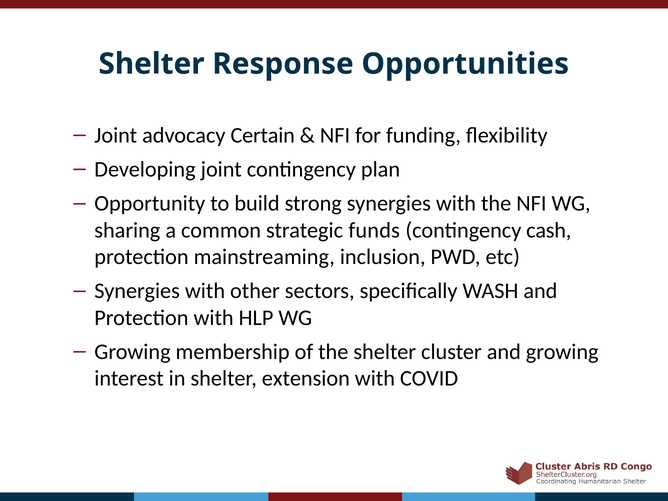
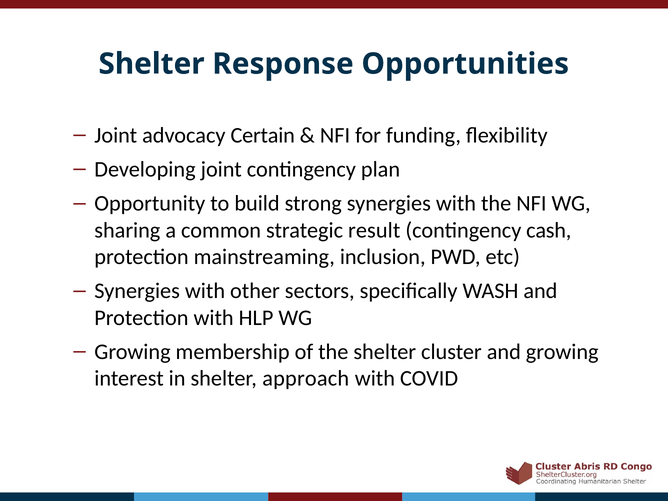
funds: funds -> result (374, 230)
extension: extension -> approach (306, 379)
